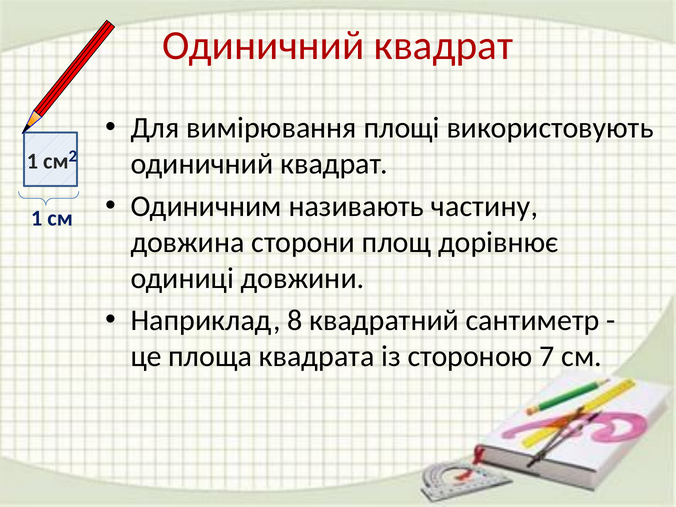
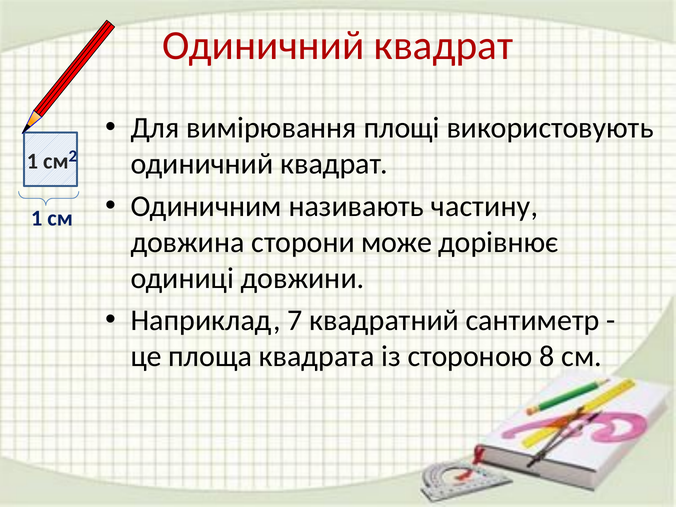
площ: площ -> може (397, 242)
8: 8 -> 7 (295, 320)
7: 7 -> 8 (547, 357)
